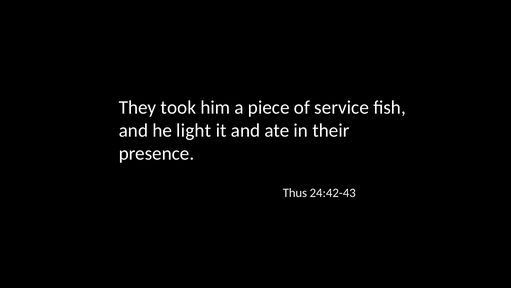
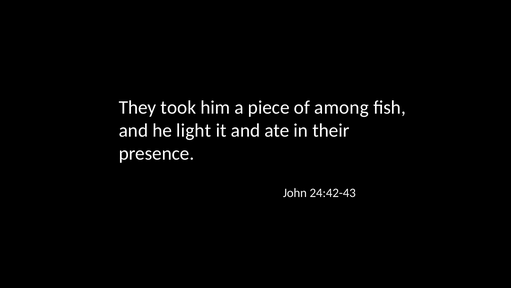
service: service -> among (342, 107)
Thus: Thus -> John (295, 193)
